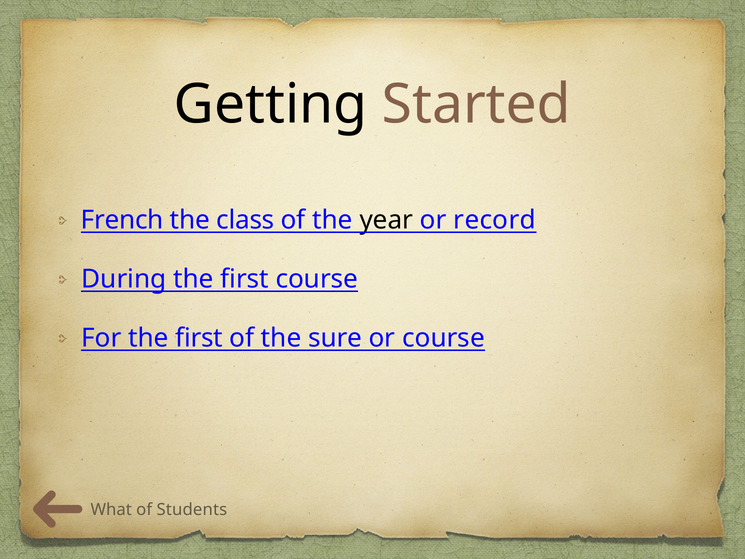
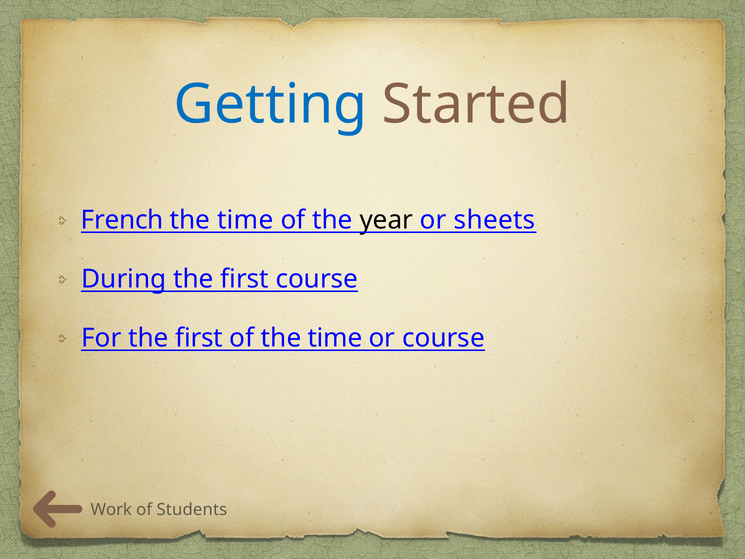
Getting colour: black -> blue (271, 104)
class: class -> time (245, 220)
record: record -> sheets (495, 220)
of the sure: sure -> time (335, 338)
What: What -> Work (111, 509)
